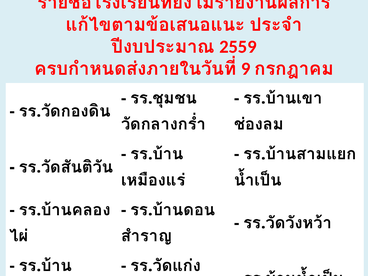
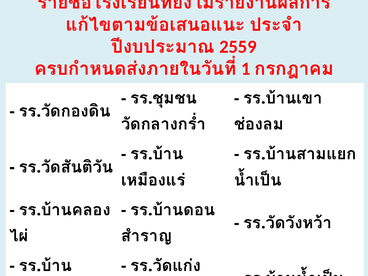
9: 9 -> 1 (246, 69)
